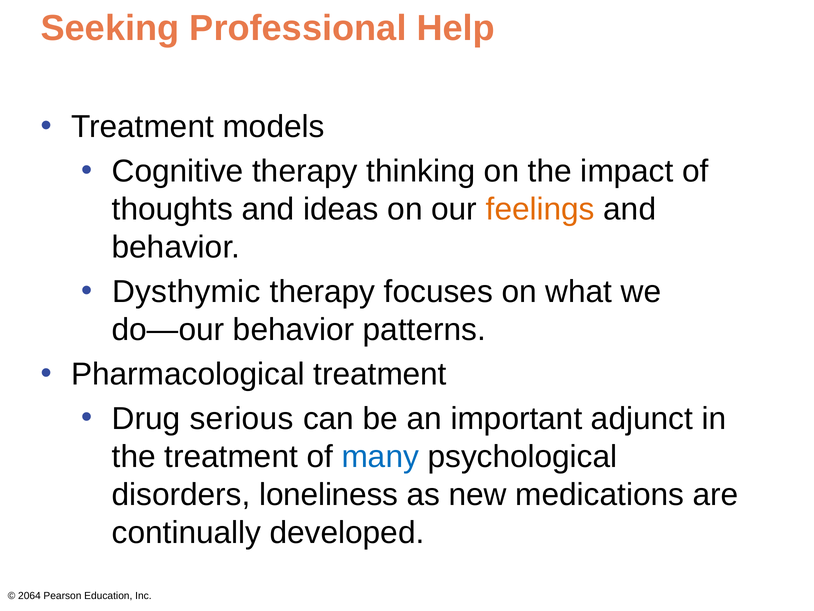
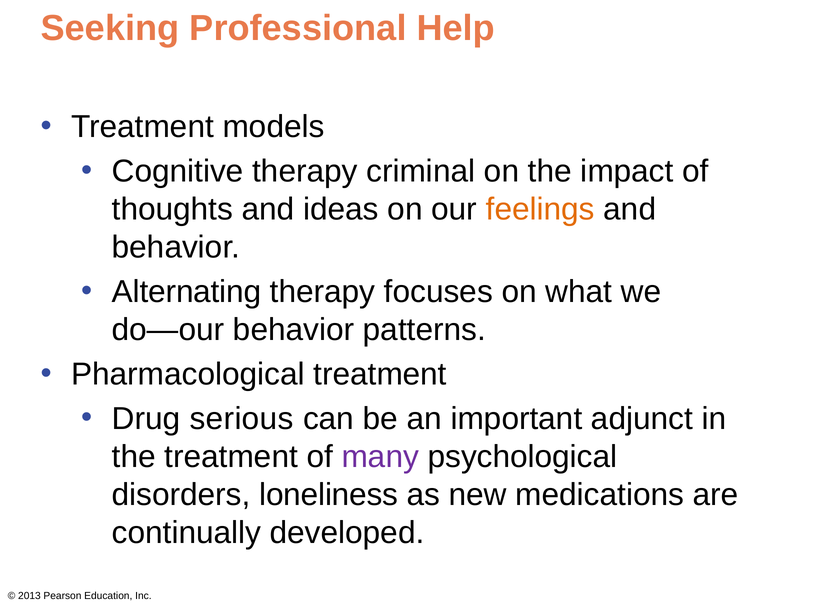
thinking: thinking -> criminal (421, 171)
Dysthymic: Dysthymic -> Alternating (187, 292)
many colour: blue -> purple (380, 456)
2064: 2064 -> 2013 (29, 596)
